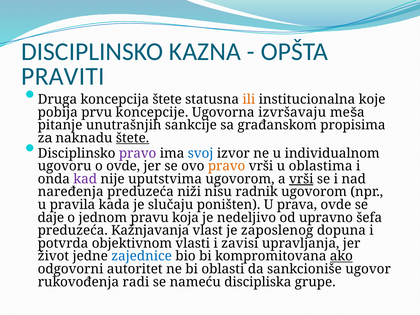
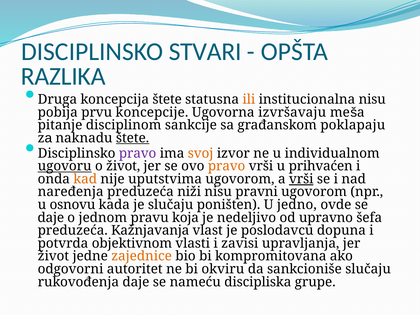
KAZNA: KAZNA -> STVARI (205, 52)
PRAVITI: PRAVITI -> RAZLIKA (63, 76)
institucionalna koje: koje -> nisu (372, 99)
unutrašnjih: unutrašnjih -> disciplinom (124, 125)
propisima: propisima -> poklapaju (353, 125)
svoj colour: blue -> orange (201, 153)
ugovoru underline: none -> present (65, 166)
o ovde: ovde -> život (123, 166)
oblastima: oblastima -> prihvaćen (321, 166)
kad colour: purple -> orange (85, 179)
radnik: radnik -> pravni (257, 192)
pravila: pravila -> osnovu (72, 205)
prava: prava -> jedno (297, 205)
zaposlenog: zaposlenog -> poslodavcu (277, 230)
zajednice colour: blue -> orange (142, 256)
ako underline: present -> none (341, 256)
oblasti: oblasti -> okviru (223, 269)
sankcioniše ugovor: ugovor -> slučaju (368, 269)
rukovođenja radi: radi -> daje (136, 282)
